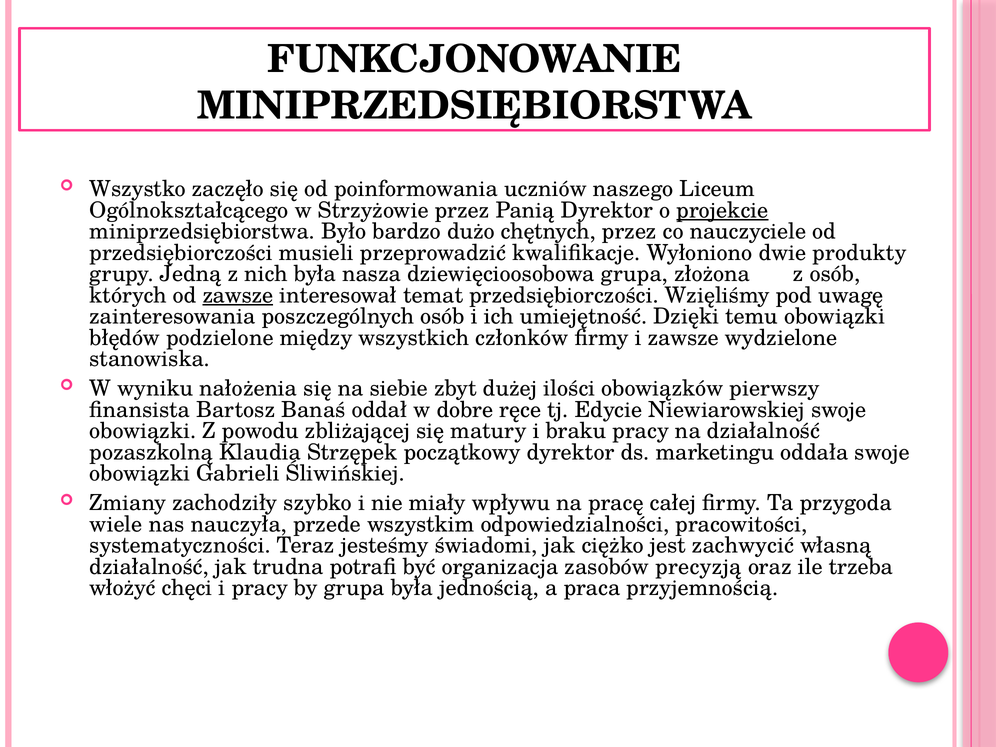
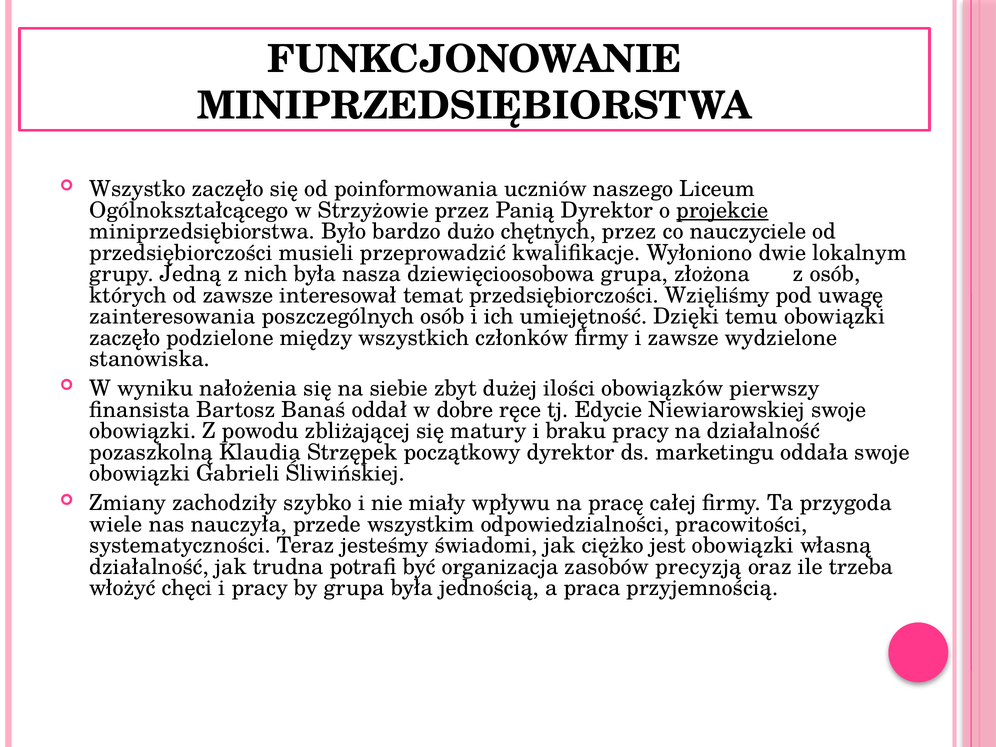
produkty: produkty -> lokalnym (860, 253)
zawsze underline: present -> none (238, 295)
błędów: błędów -> zaczęło (125, 338)
jest zachwycić: zachwycić -> obowiązki (743, 546)
